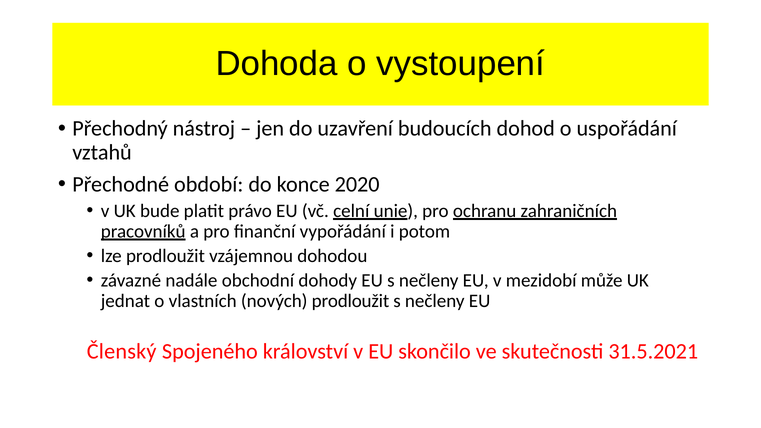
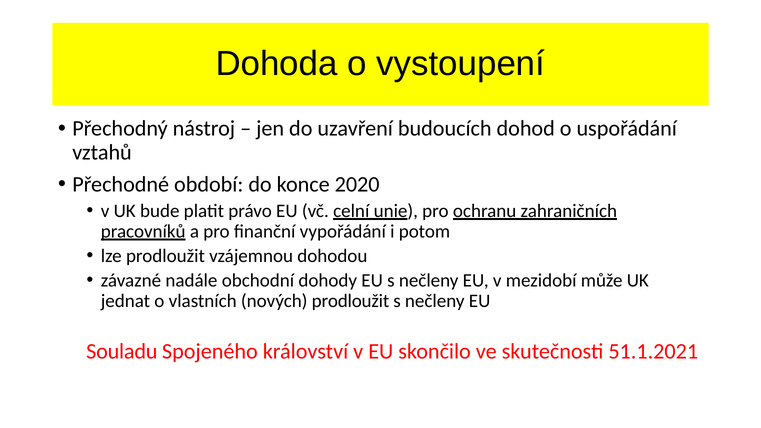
Členský: Členský -> Souladu (122, 352)
31.5.2021: 31.5.2021 -> 51.1.2021 (653, 352)
